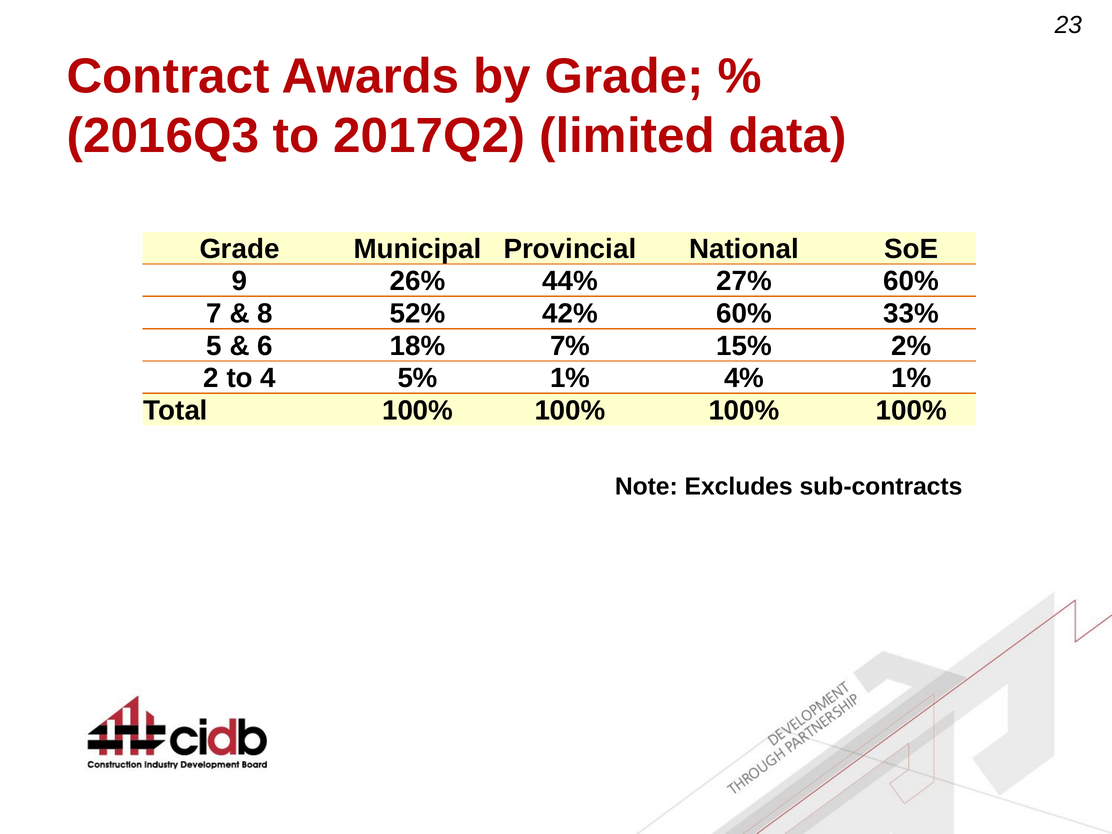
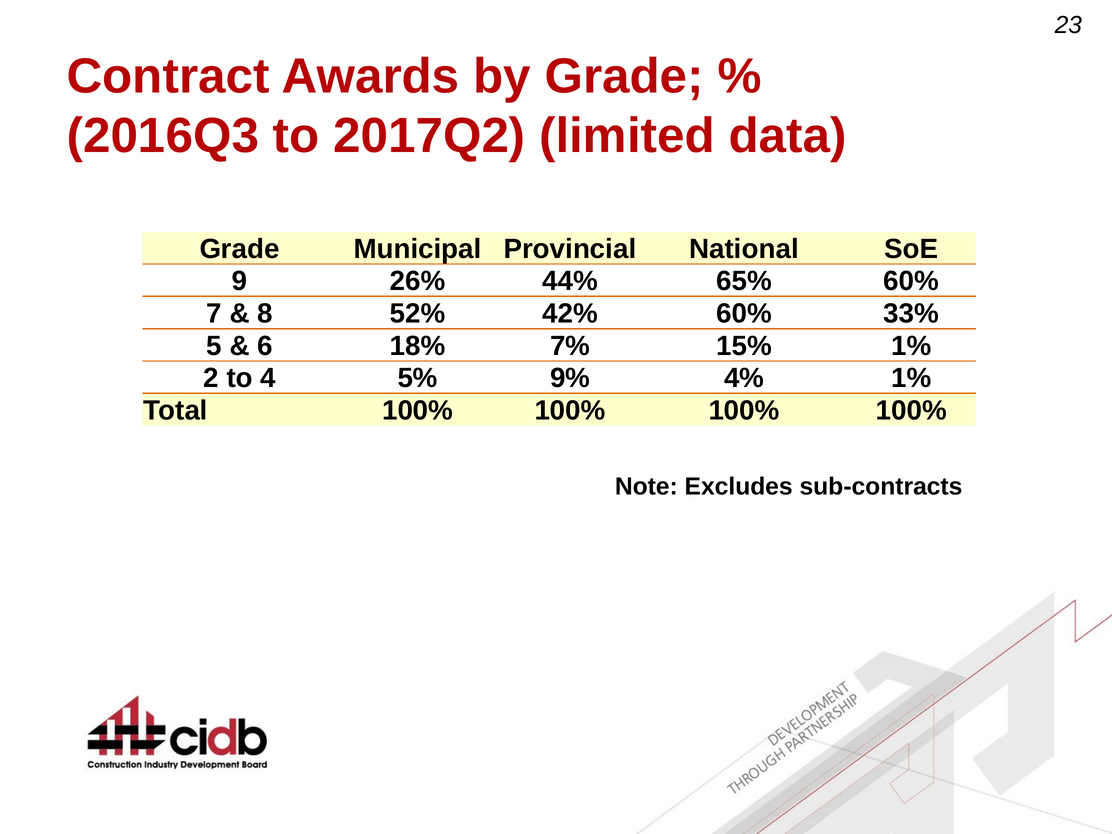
27%: 27% -> 65% (744, 281)
15% 2%: 2% -> 1% (911, 346)
5% 1%: 1% -> 9% (570, 378)
